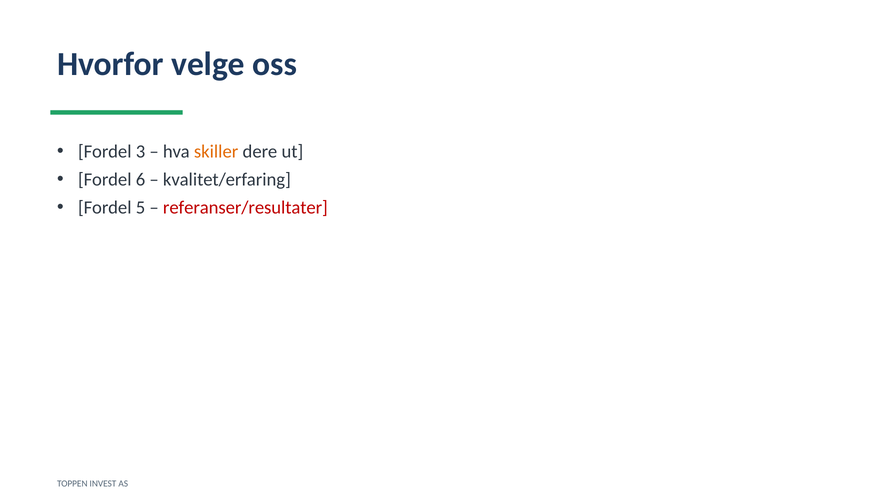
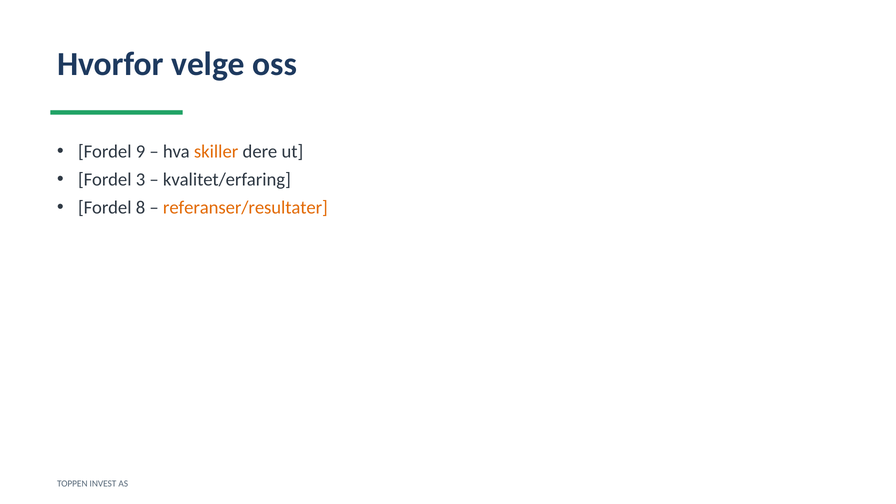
3: 3 -> 9 (141, 152)
6: 6 -> 3 (141, 180)
5: 5 -> 8 (141, 208)
referanser/resultater colour: red -> orange (245, 208)
